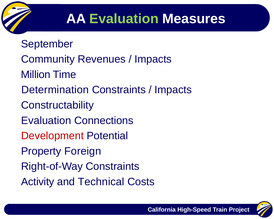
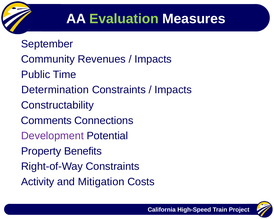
Million: Million -> Public (36, 75)
Evaluation: Evaluation -> Comments (46, 121)
Development colour: red -> purple (52, 136)
Foreign: Foreign -> Benefits (83, 151)
Technical: Technical -> Mitigation (101, 182)
